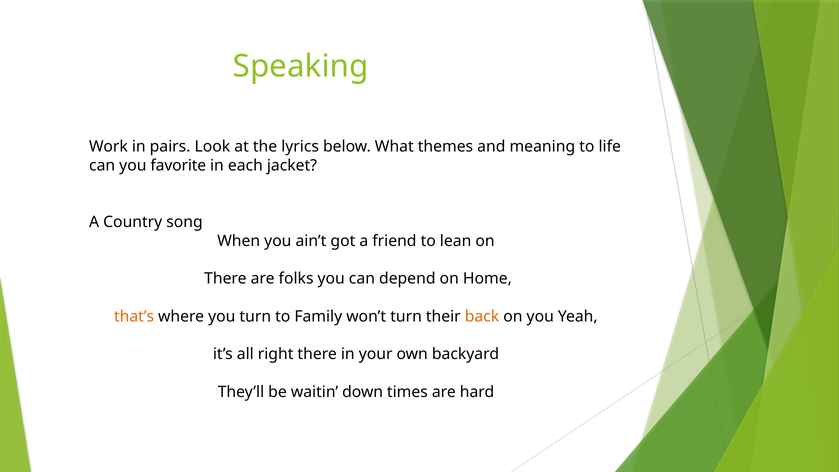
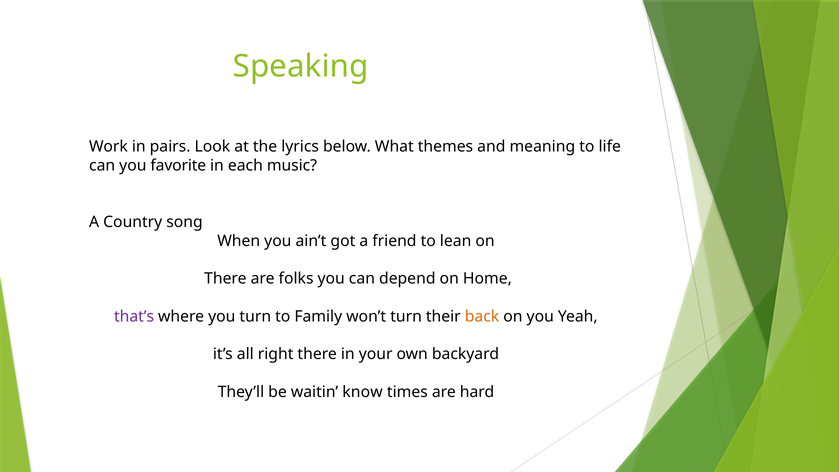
jacket: jacket -> music (292, 165)
that’s colour: orange -> purple (134, 316)
down: down -> know (362, 392)
